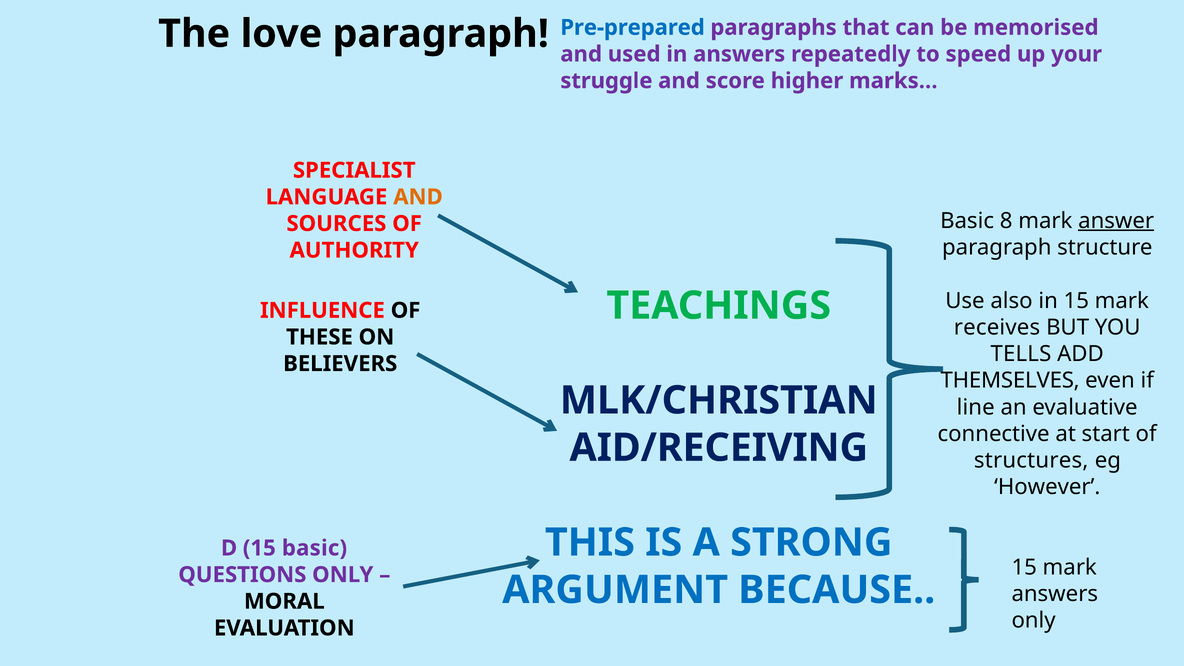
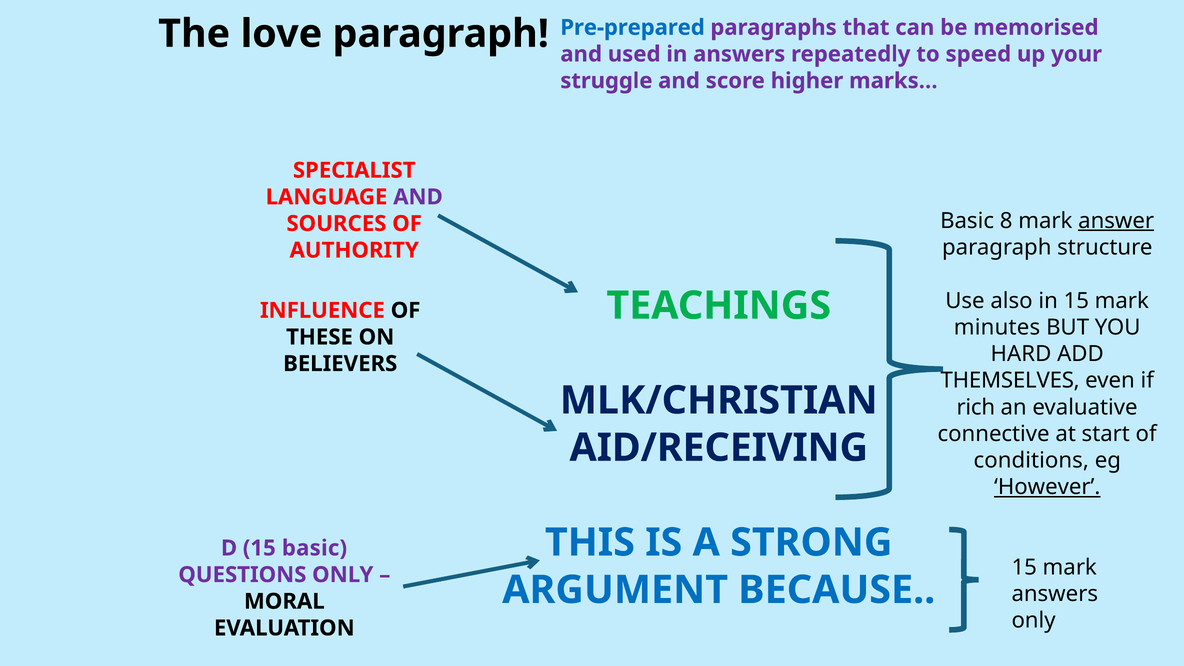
AND colour: orange -> purple (418, 197)
receives: receives -> minutes (997, 327)
TELLS: TELLS -> HARD (1021, 354)
line: line -> rich (976, 407)
structures: structures -> conditions (1031, 461)
However underline: none -> present (1047, 487)
